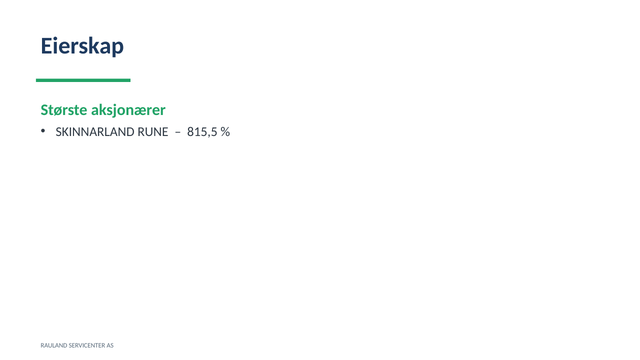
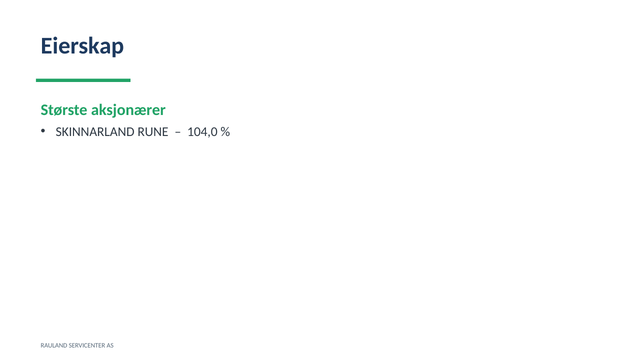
815,5: 815,5 -> 104,0 (202, 132)
